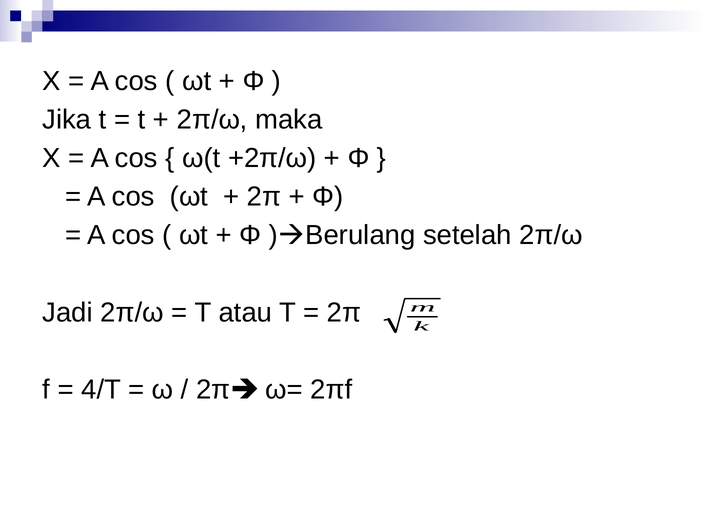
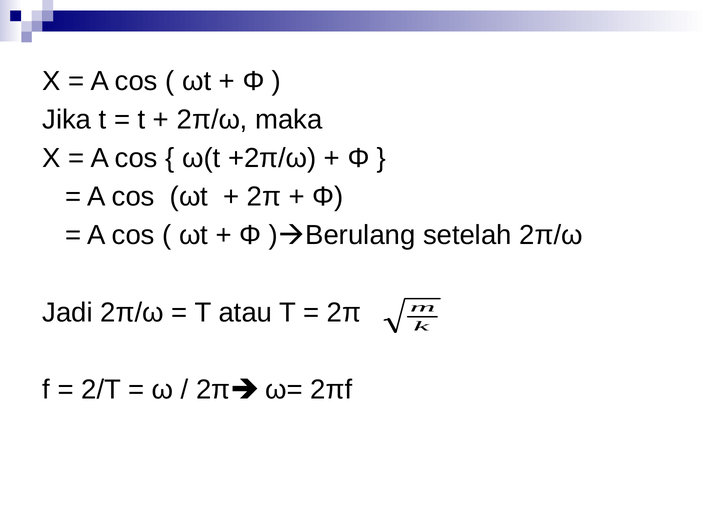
4/T: 4/T -> 2/T (101, 390)
